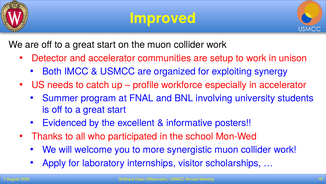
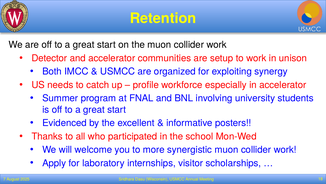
Improved: Improved -> Retention (163, 18)
